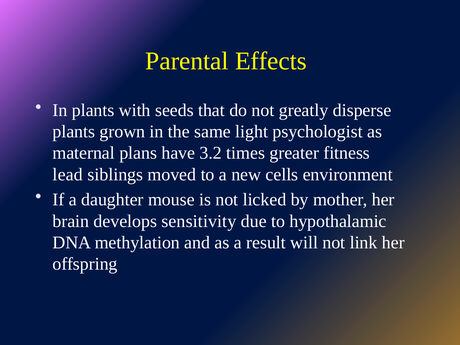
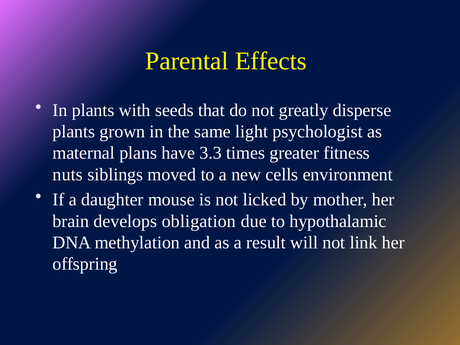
3.2: 3.2 -> 3.3 (211, 153)
lead: lead -> nuts (68, 175)
sensitivity: sensitivity -> obligation (199, 221)
